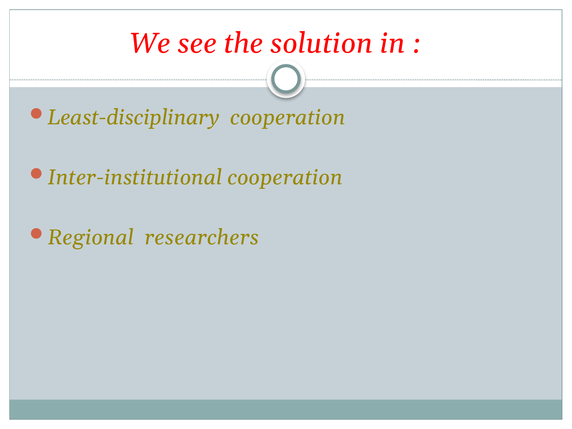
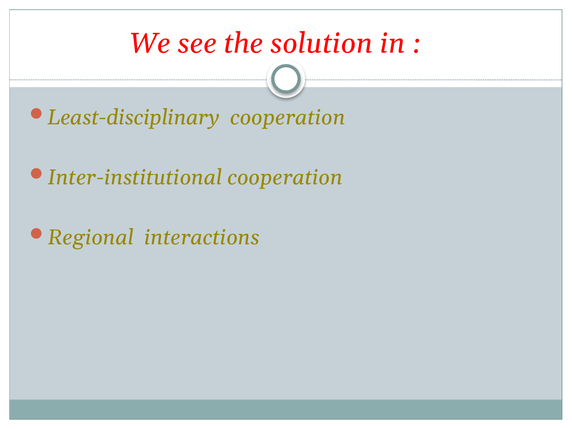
researchers: researchers -> interactions (202, 238)
